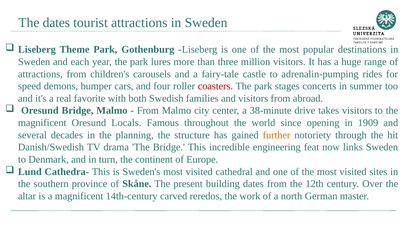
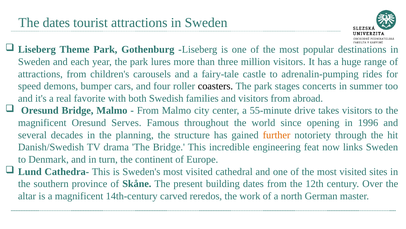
coasters colour: red -> black (215, 86)
38-minute: 38-minute -> 55-minute (271, 110)
Locals: Locals -> Serves (126, 123)
1909: 1909 -> 1996 (368, 123)
